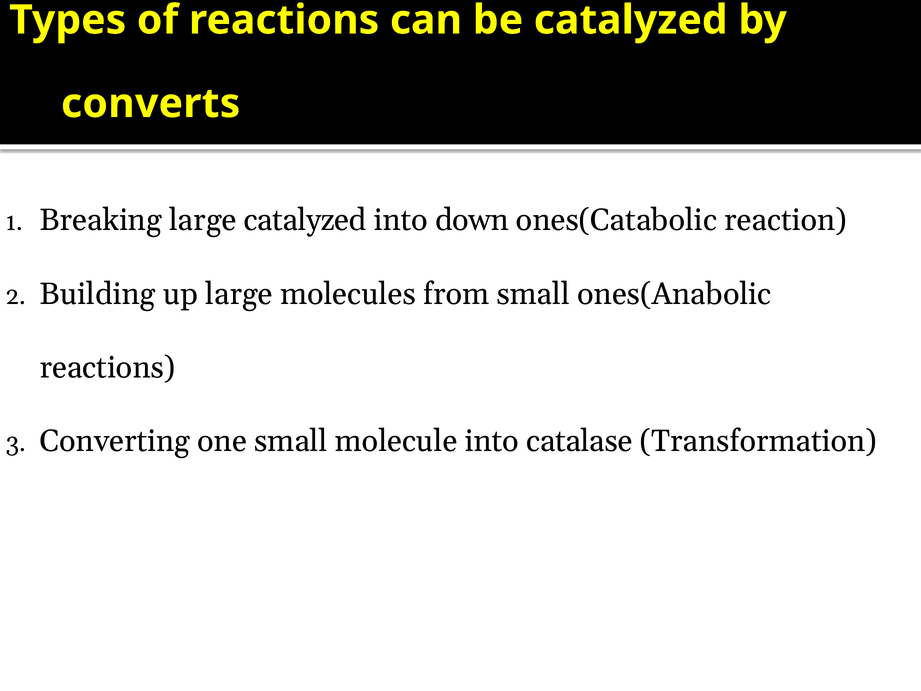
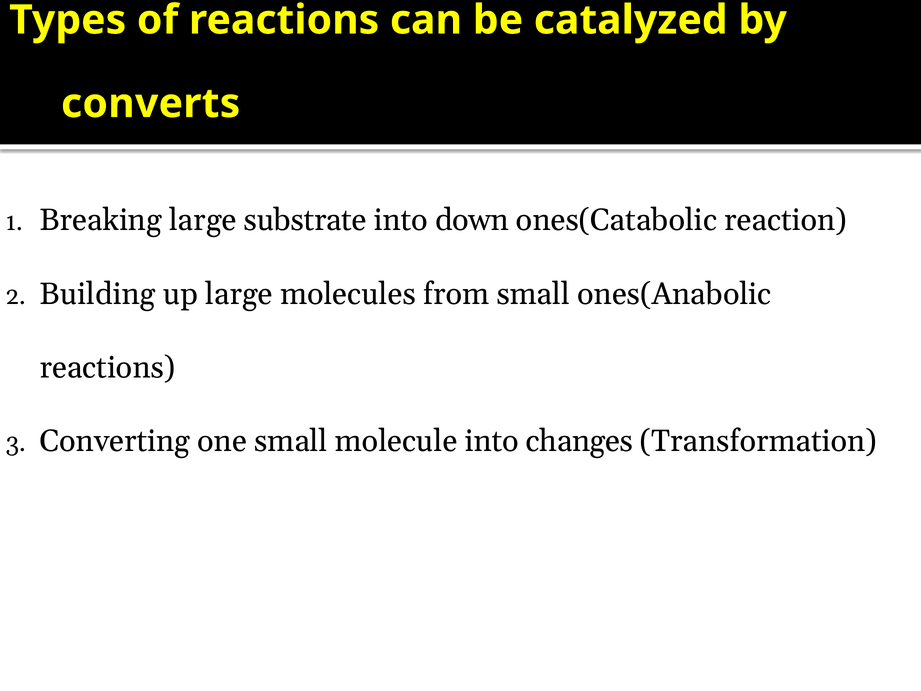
large catalyzed: catalyzed -> substrate (305, 220)
catalase: catalase -> changes (579, 441)
